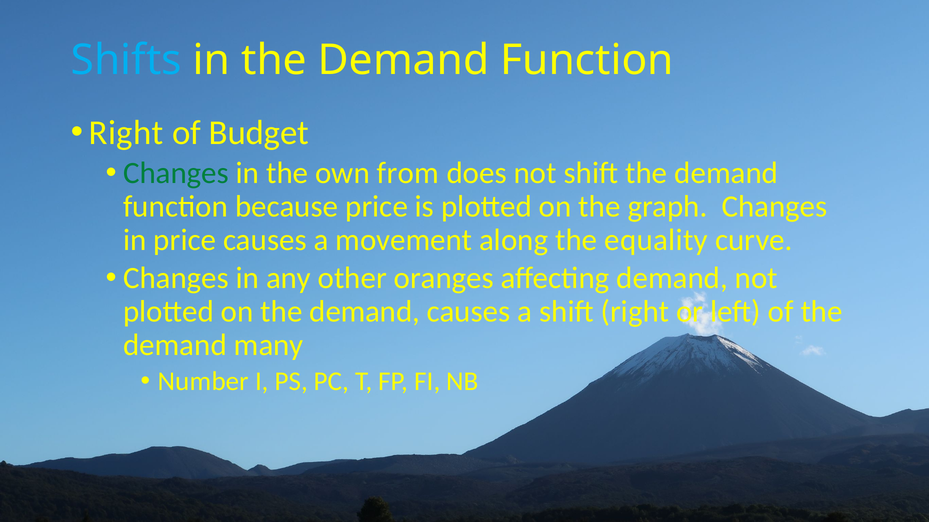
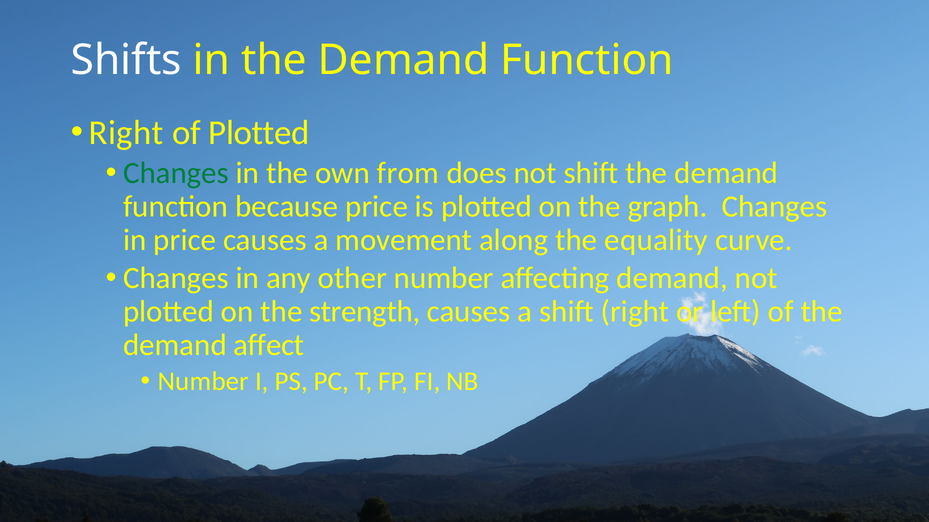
Shifts colour: light blue -> white (126, 60)
of Budget: Budget -> Plotted (259, 133)
other oranges: oranges -> number (444, 279)
on the demand: demand -> strength (365, 312)
many: many -> affect (269, 345)
